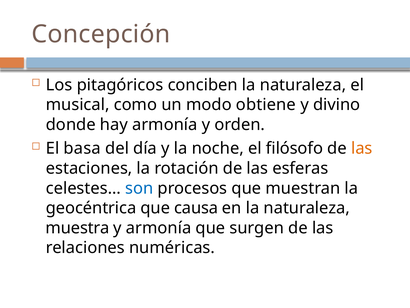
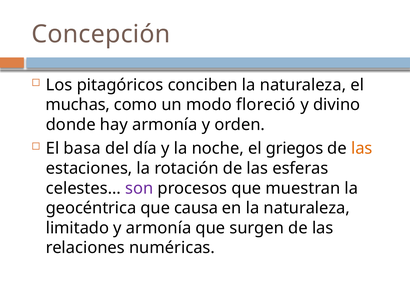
musical: musical -> muchas (78, 105)
obtiene: obtiene -> floreció (266, 105)
filósofo: filósofo -> griegos (295, 148)
son colour: blue -> purple (139, 188)
muestra: muestra -> limitado (77, 228)
